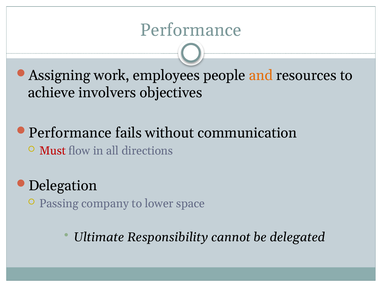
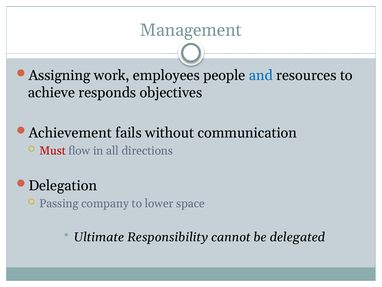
Performance: Performance -> Management (191, 30)
and colour: orange -> blue (261, 75)
involvers: involvers -> responds (107, 92)
Performance: Performance -> Achievement (70, 133)
